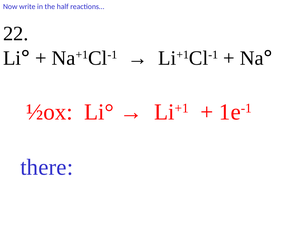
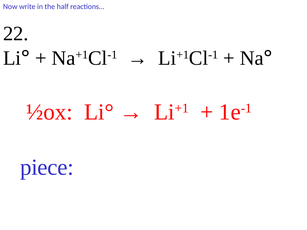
there: there -> piece (47, 167)
